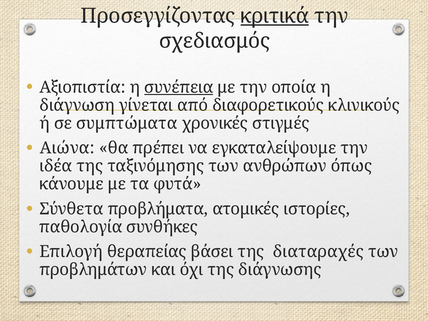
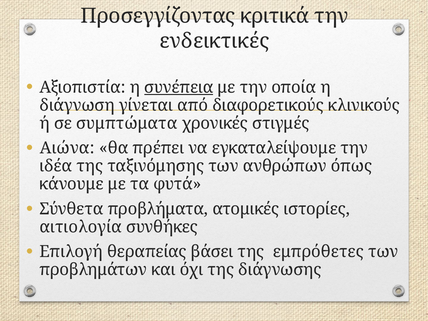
κριτικά underline: present -> none (275, 16)
σχεδιασμός: σχεδιασμός -> ενδεικτικές (214, 41)
παθολογία: παθολογία -> αιτιολογία (81, 227)
διαταραχές: διαταραχές -> εμπρόθετες (318, 252)
